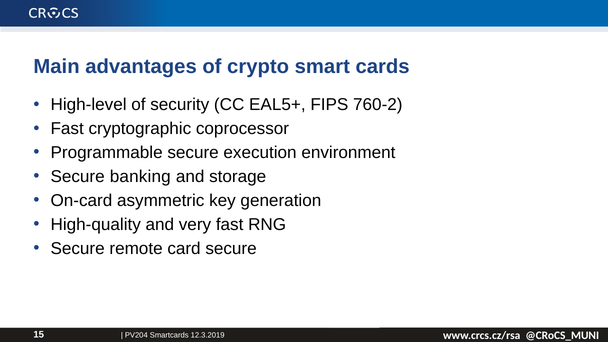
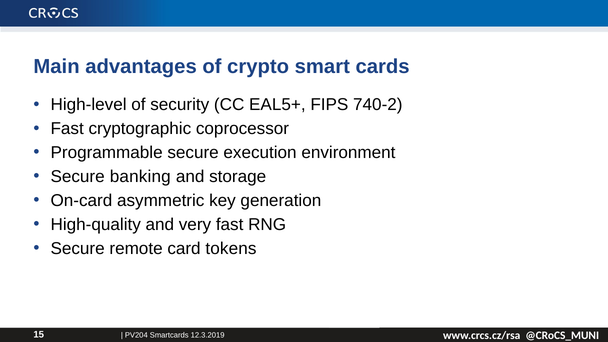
760-2: 760-2 -> 740-2 (378, 105)
card secure: secure -> tokens (231, 249)
